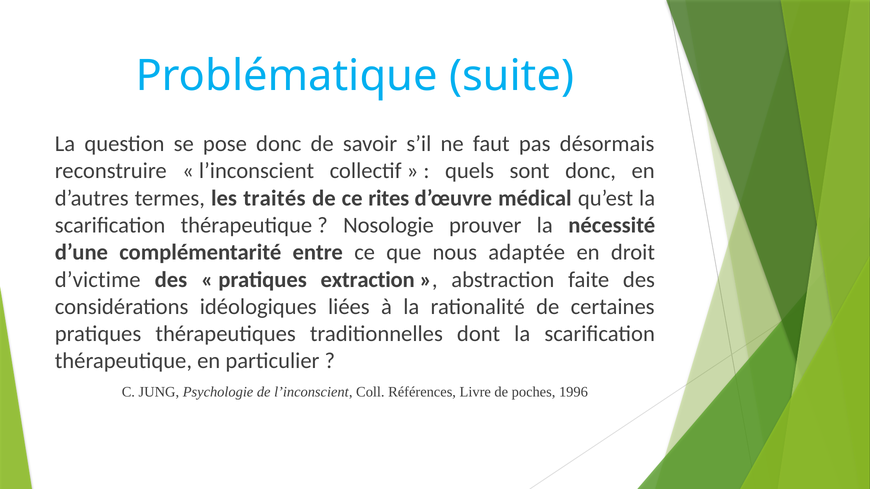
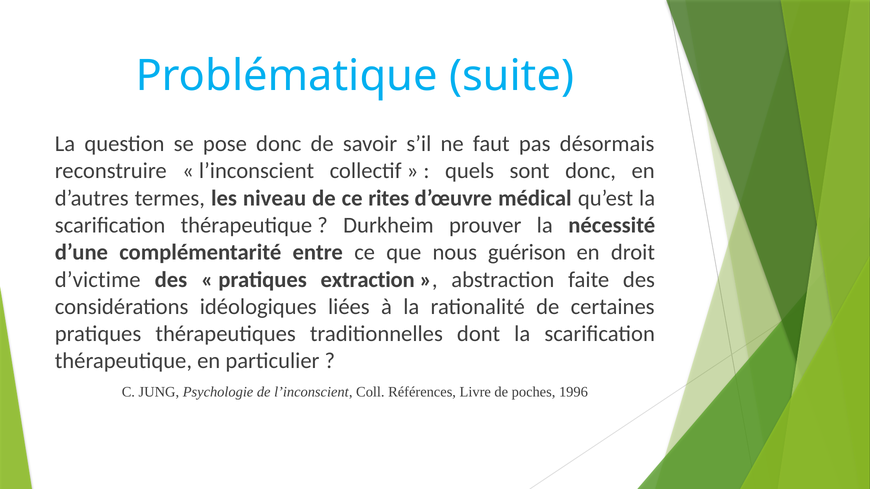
traités: traités -> niveau (275, 198)
Nosologie: Nosologie -> Durkheim (388, 225)
adaptée: adaptée -> guérison (527, 253)
